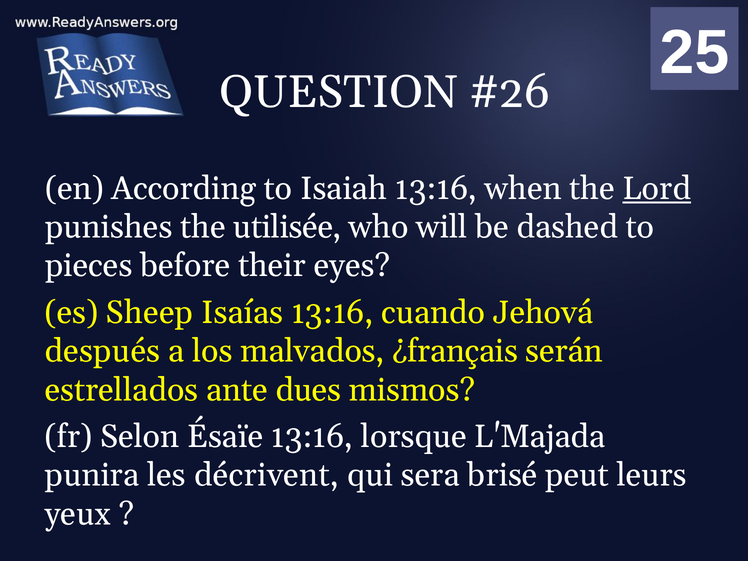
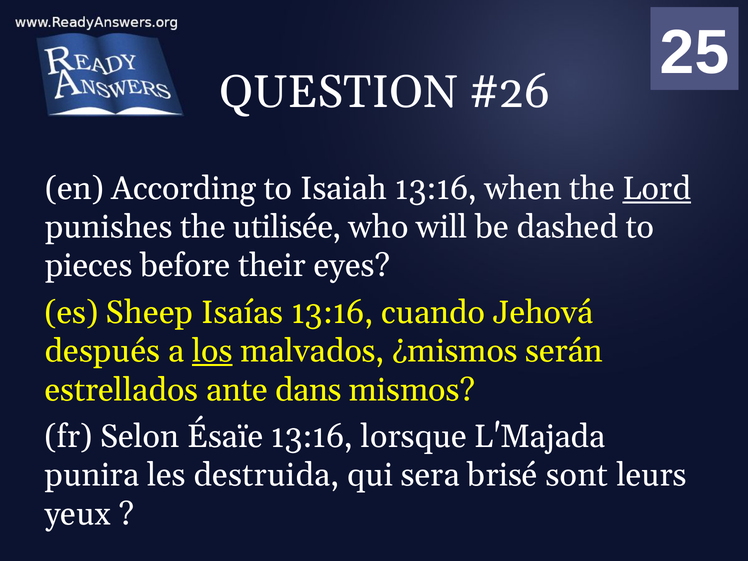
los underline: none -> present (212, 351)
¿français: ¿français -> ¿mismos (455, 351)
dues: dues -> dans (308, 390)
décrivent: décrivent -> destruida (266, 475)
peut: peut -> sont (577, 475)
